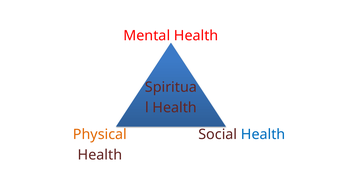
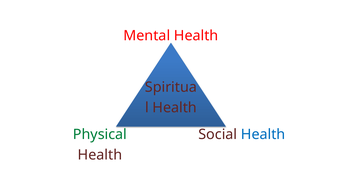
Physical colour: orange -> green (100, 135)
